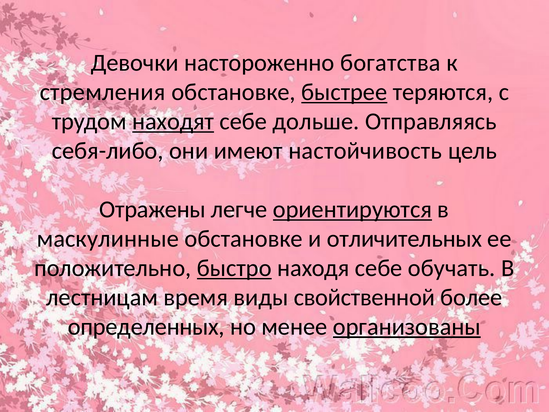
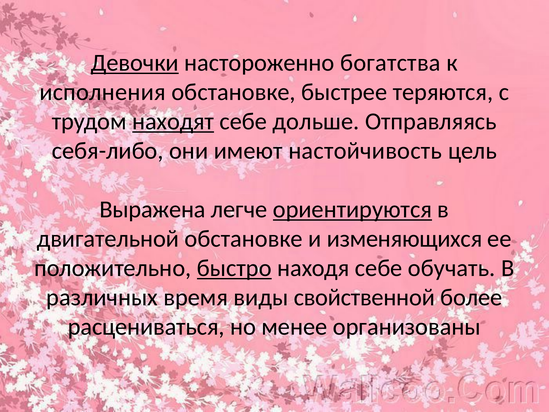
Девочки underline: none -> present (135, 63)
стремления: стремления -> исполнения (103, 92)
быстрее underline: present -> none (344, 92)
Отражены: Отражены -> Выражена (153, 209)
маскулинные: маскулинные -> двигательной (108, 239)
отличительных: отличительных -> изменяющихся (405, 239)
лестницам: лестницам -> различных (102, 297)
определенных: определенных -> расцениваться (146, 327)
организованы underline: present -> none (407, 327)
